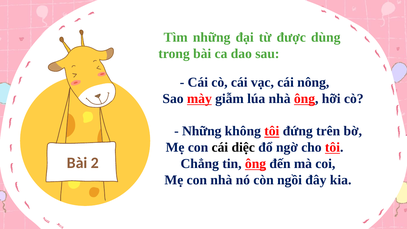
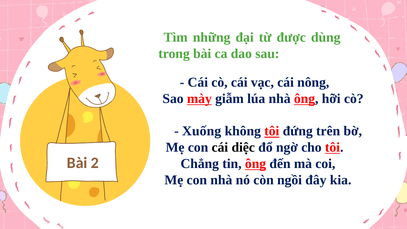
Những: Những -> Xuống (202, 131)
